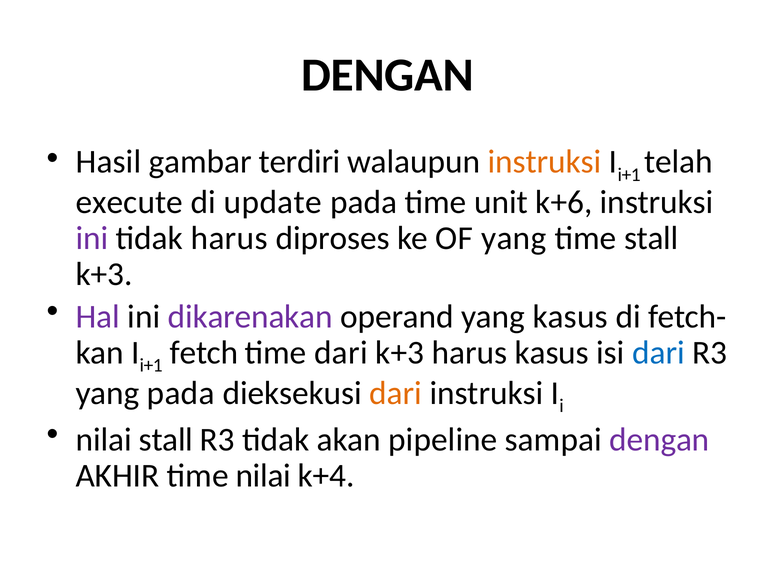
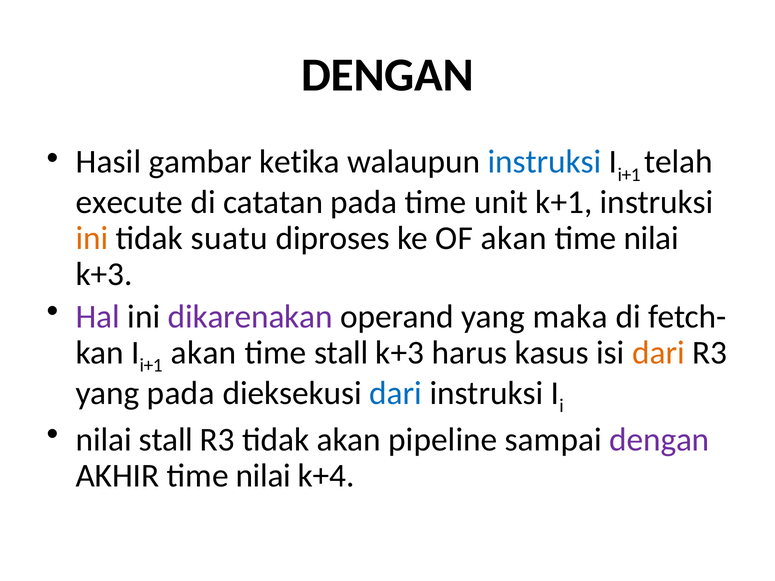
terdiri: terdiri -> ketika (300, 162)
instruksi colour: orange -> blue (545, 162)
update: update -> catatan (273, 202)
k+6: k+6 -> k+1 (564, 202)
ini colour: purple -> orange (92, 238)
tidak harus: harus -> suatu (229, 238)
OF yang: yang -> akan (514, 238)
stall: stall -> nilai (651, 238)
yang kasus: kasus -> maka (570, 317)
fetch: fetch -> akan (204, 353)
time dari: dari -> stall (341, 353)
dari colour: blue -> orange (659, 353)
dari colour: orange -> blue (396, 393)
